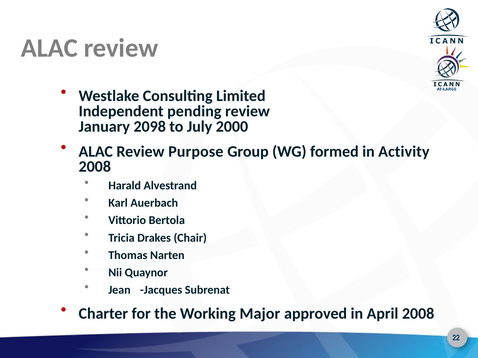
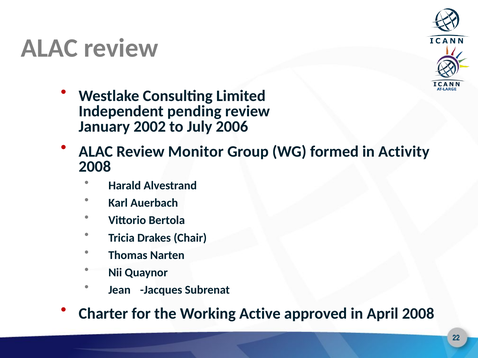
2098: 2098 -> 2002 (150, 127)
2000: 2000 -> 2006 (232, 127)
Purpose: Purpose -> Monitor (196, 152)
Major: Major -> Active (260, 314)
